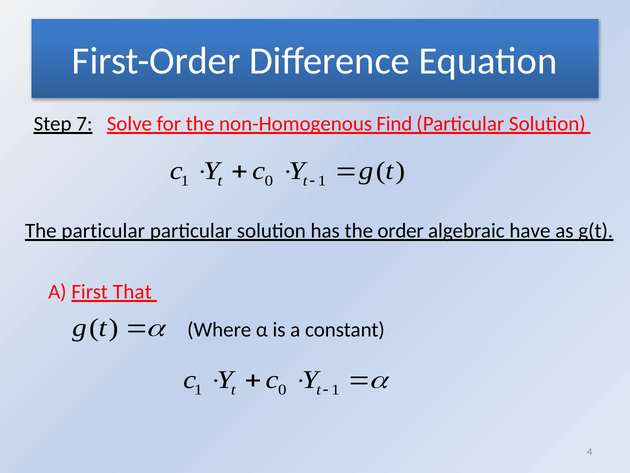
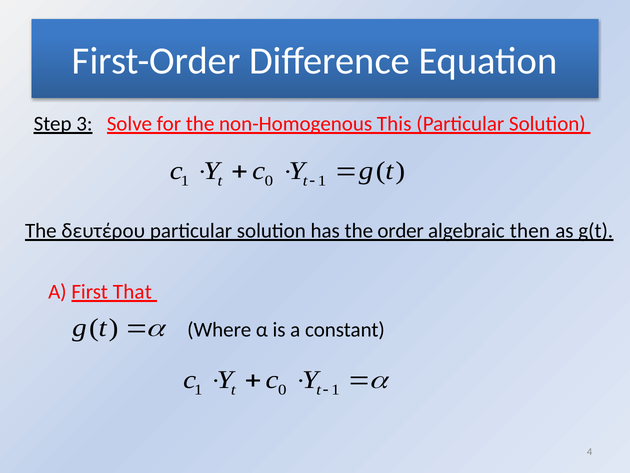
7: 7 -> 3 (84, 124)
Find: Find -> This (394, 124)
The particular: particular -> δευτέρου (103, 231)
have: have -> then (530, 231)
